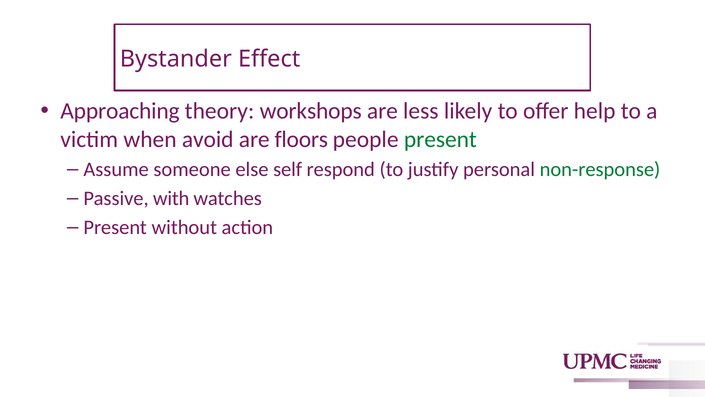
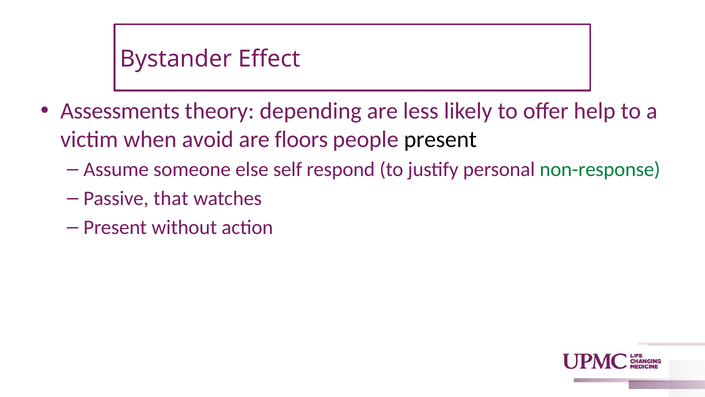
Approaching: Approaching -> Assessments (120, 111)
workshops: workshops -> depending (311, 111)
present colour: green -> black (440, 139)
with: with -> that (171, 198)
